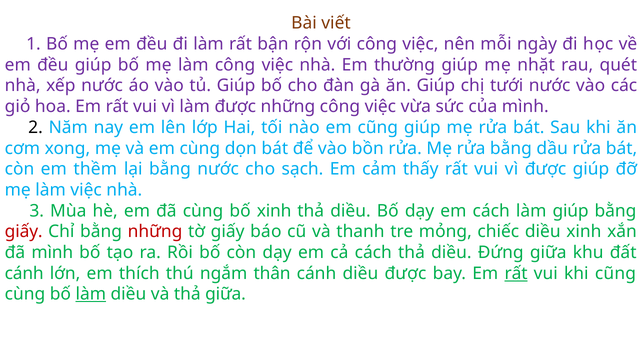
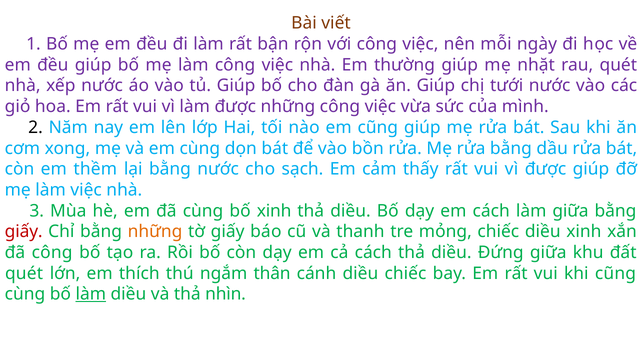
làm giúp: giúp -> giữa (571, 211)
những colour: red -> orange (155, 232)
đã mình: mình -> công (52, 253)
cánh: cánh -> quét (24, 273)
diều được: được -> chiếc (405, 273)
rất underline: present -> none (516, 273)
thả giữa: giữa -> nhìn (226, 294)
